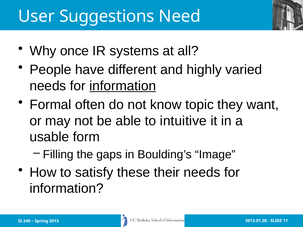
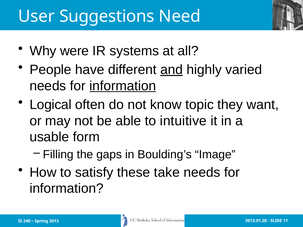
once: once -> were (75, 51)
and underline: none -> present (172, 70)
Formal: Formal -> Logical (51, 105)
their: their -> take (167, 173)
